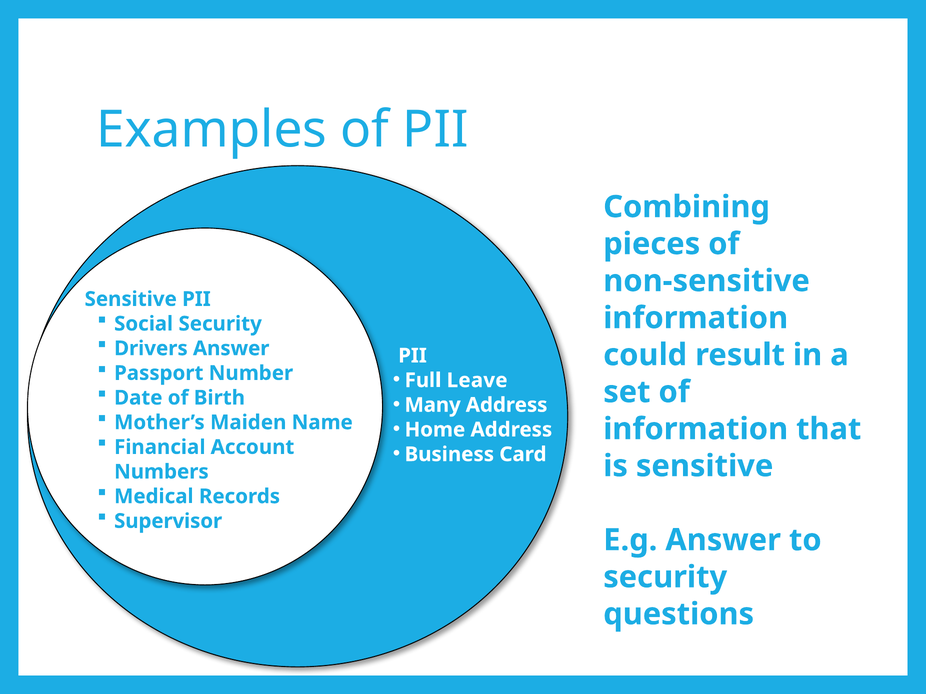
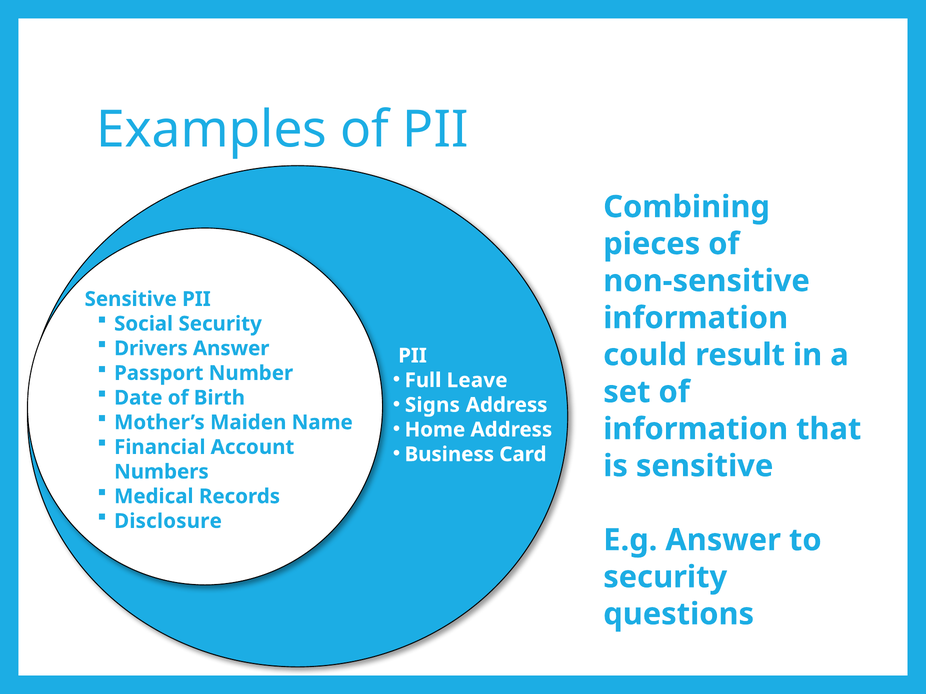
Many: Many -> Signs (432, 405)
Supervisor: Supervisor -> Disclosure (168, 521)
